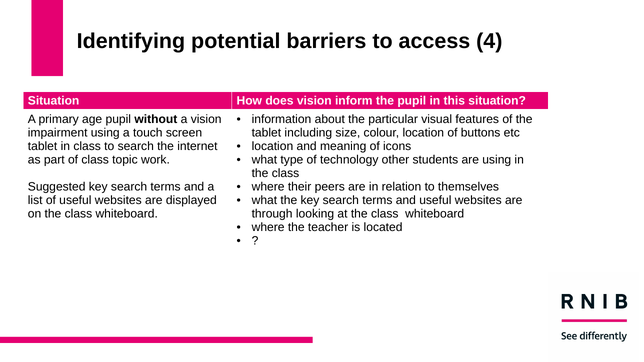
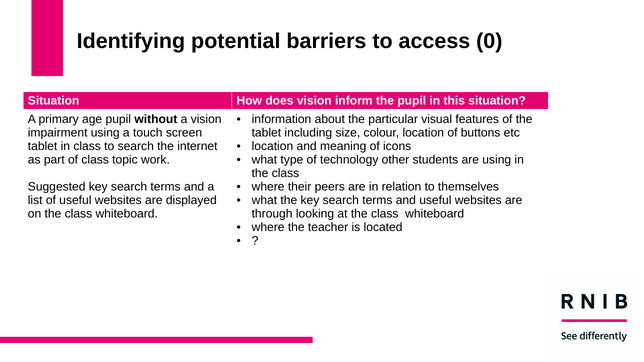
4: 4 -> 0 (489, 41)
